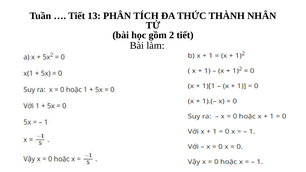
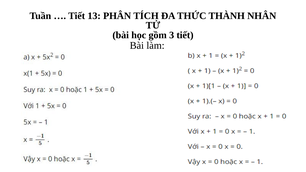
2: 2 -> 3 (172, 35)
